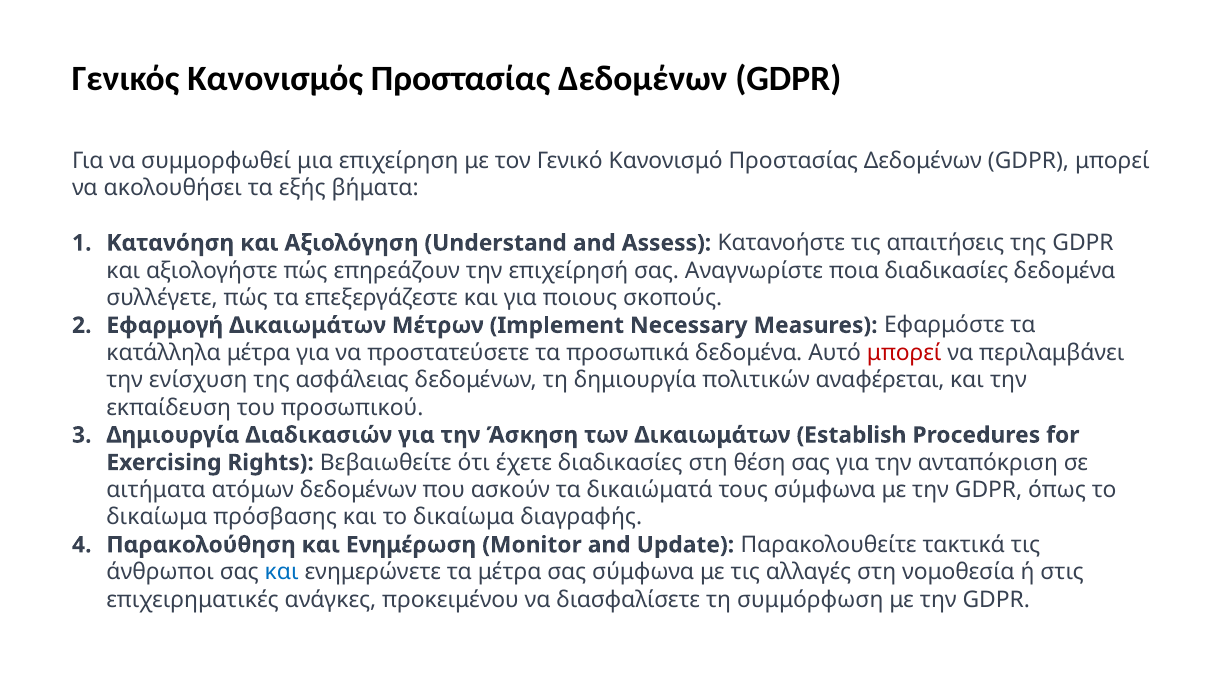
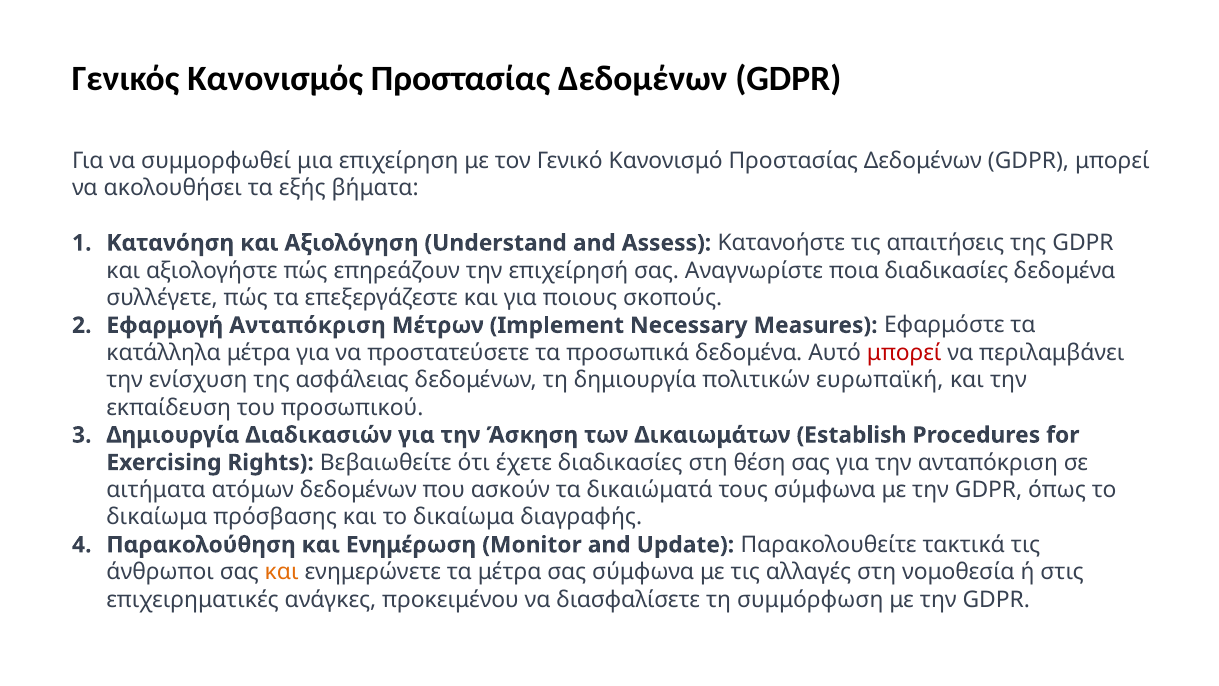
Εφαρμογή Δικαιωμάτων: Δικαιωμάτων -> Ανταπόκριση (307, 325)
αναφέρεται: αναφέρεται -> ευρωπαϊκή (880, 380)
και colour: blue -> orange (282, 572)
